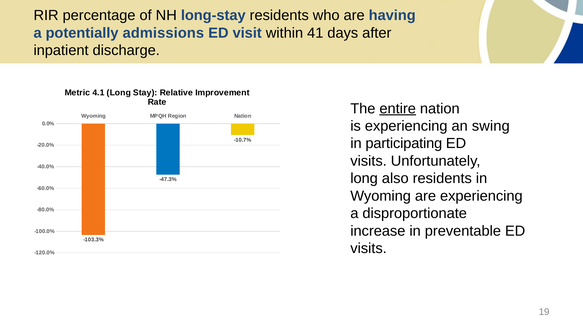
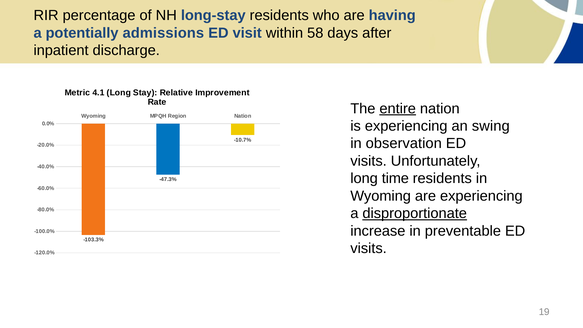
41: 41 -> 58 (315, 33)
participating: participating -> observation (404, 143)
also: also -> time (395, 178)
disproportionate underline: none -> present (415, 213)
